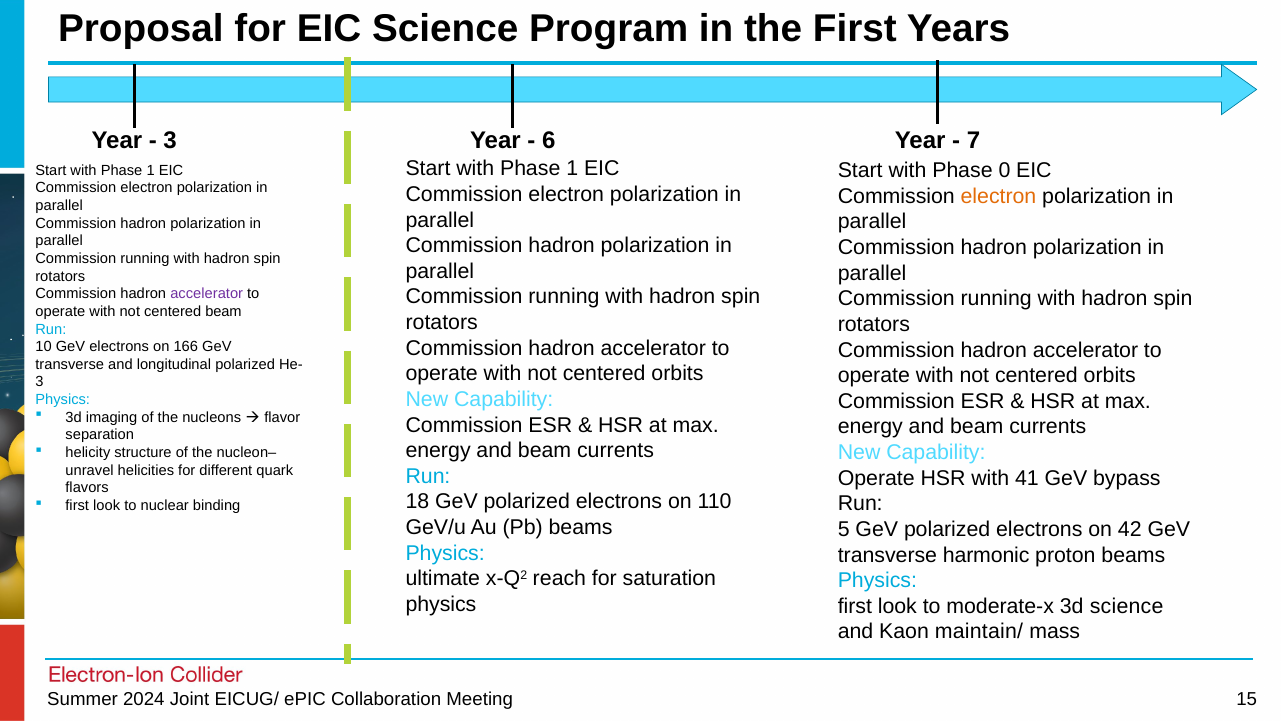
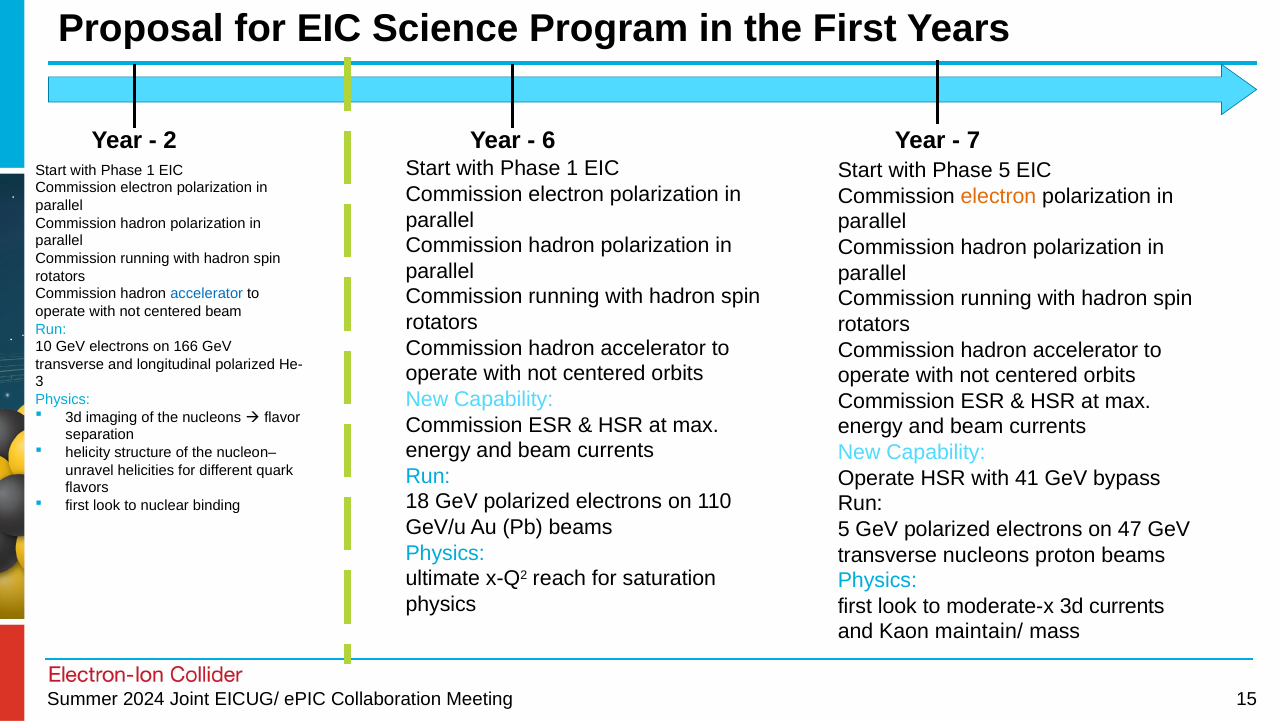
3: 3 -> 2 (170, 140)
Phase 0: 0 -> 5 (1004, 171)
accelerator colour: purple -> blue (207, 294)
42: 42 -> 47 (1130, 529)
transverse harmonic: harmonic -> nucleons (986, 555)
3d science: science -> currents (1127, 606)
